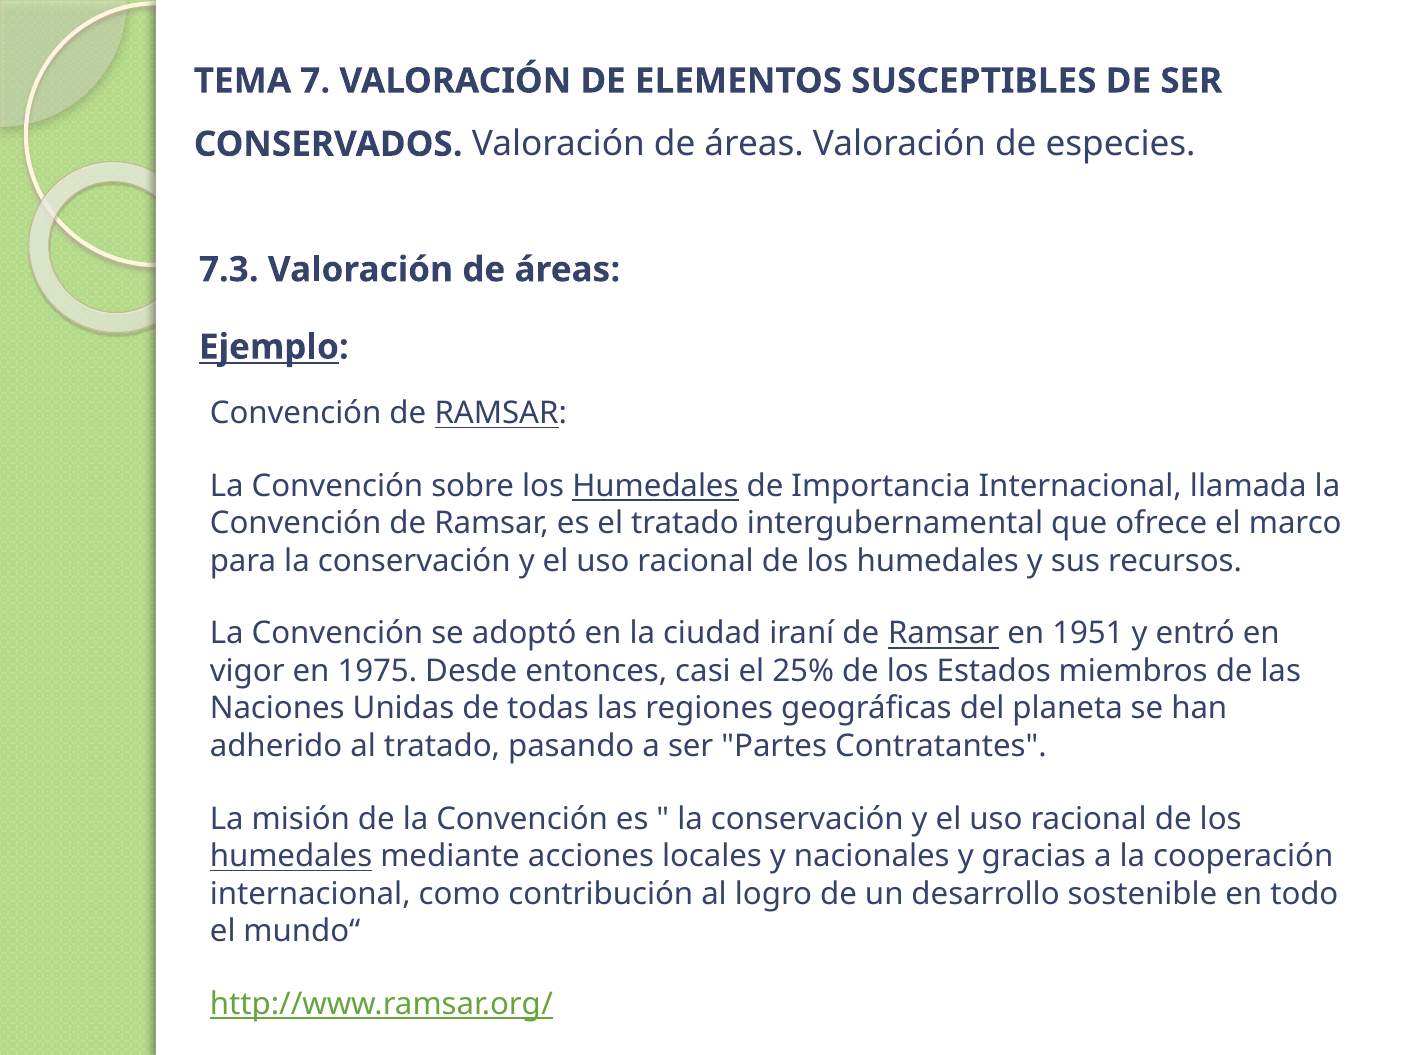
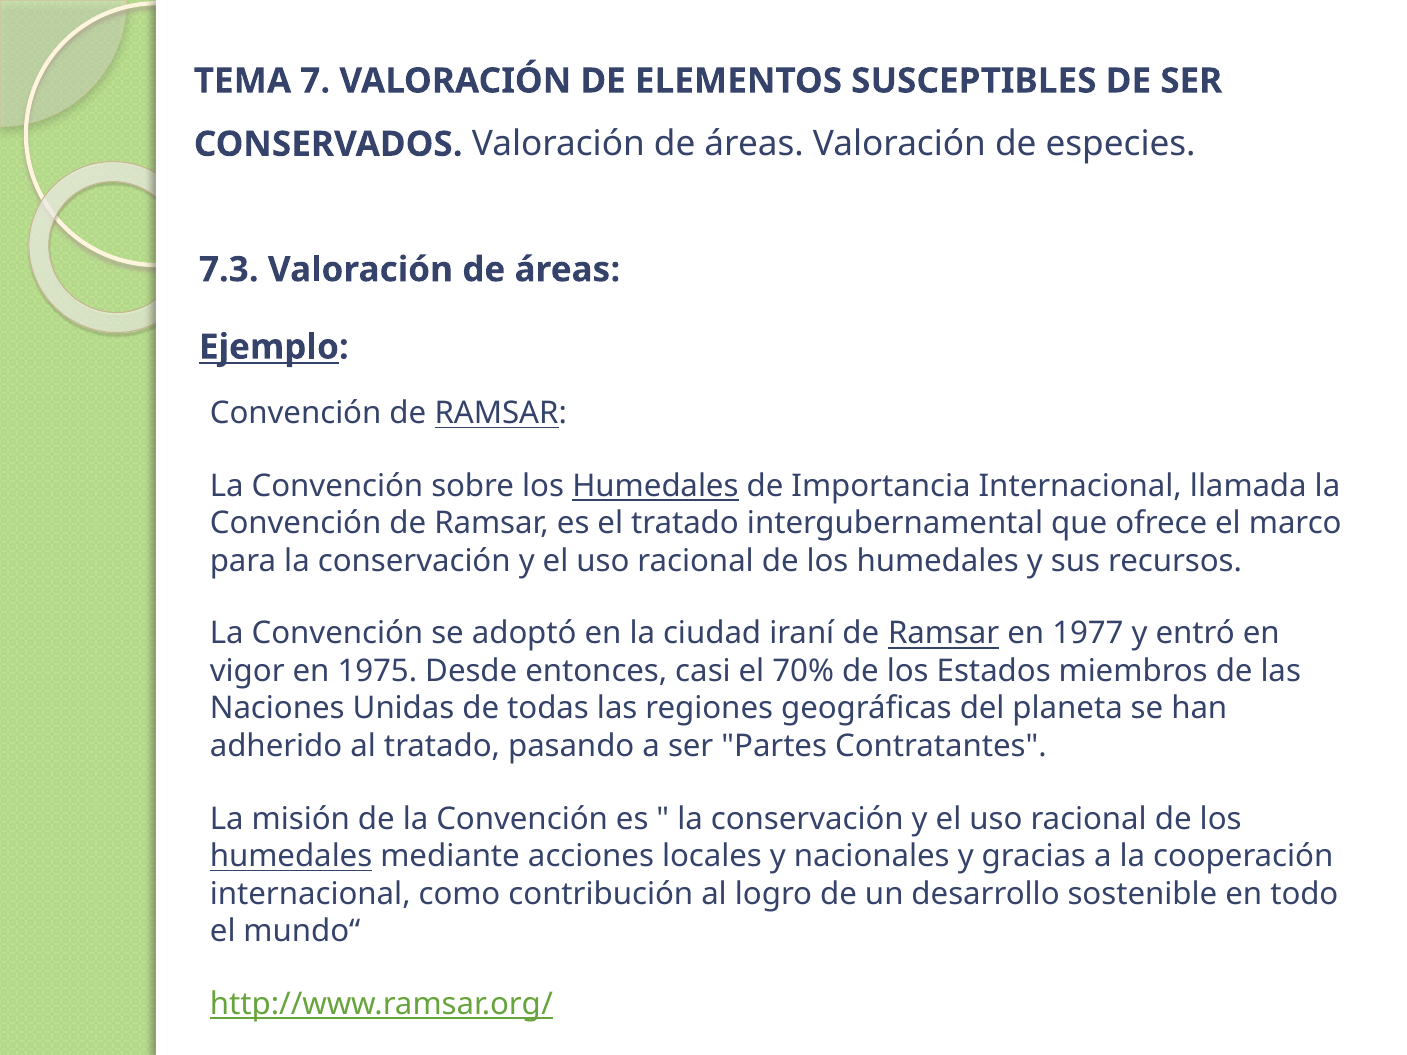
1951: 1951 -> 1977 (1088, 634)
25%: 25% -> 70% (803, 671)
